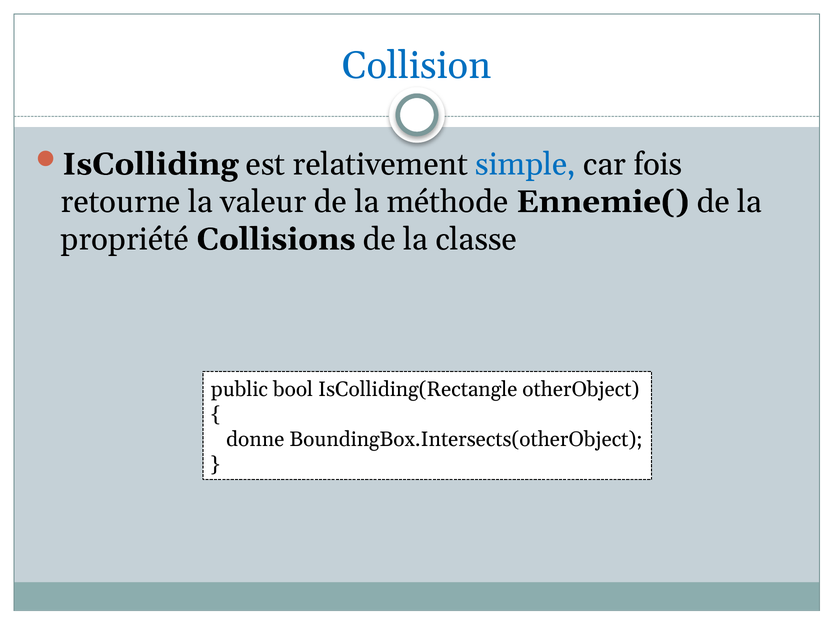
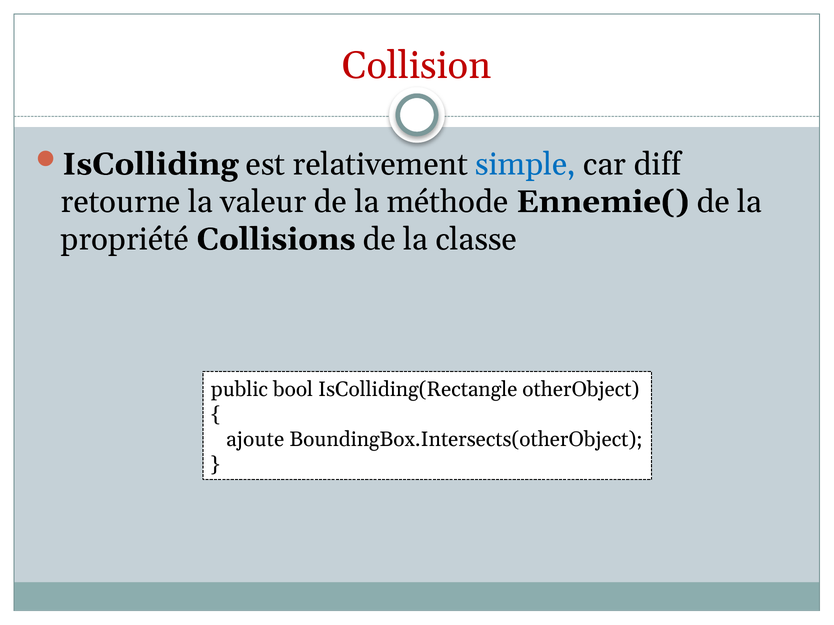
Collision colour: blue -> red (417, 66)
fois: fois -> diff (658, 164)
donne: donne -> ajoute (255, 440)
